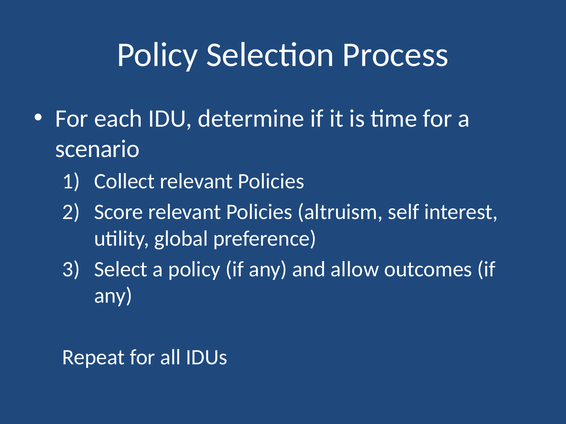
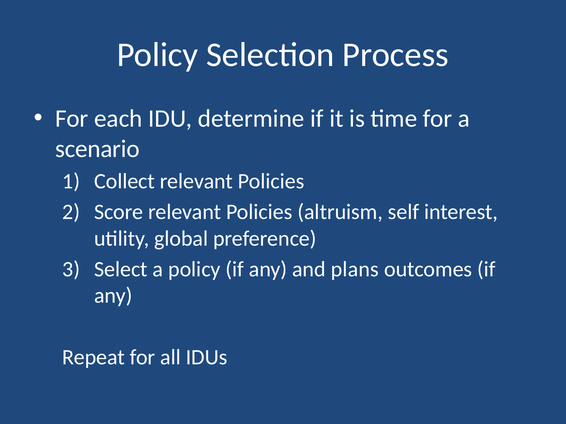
allow: allow -> plans (355, 270)
